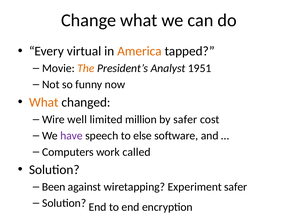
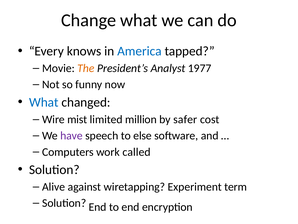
virtual: virtual -> knows (84, 51)
America colour: orange -> blue (139, 51)
1951: 1951 -> 1977 (200, 68)
What colour: orange -> blue (44, 102)
well: well -> mist (77, 119)
Been: Been -> Alive (54, 186)
Experiment safer: safer -> term (236, 186)
